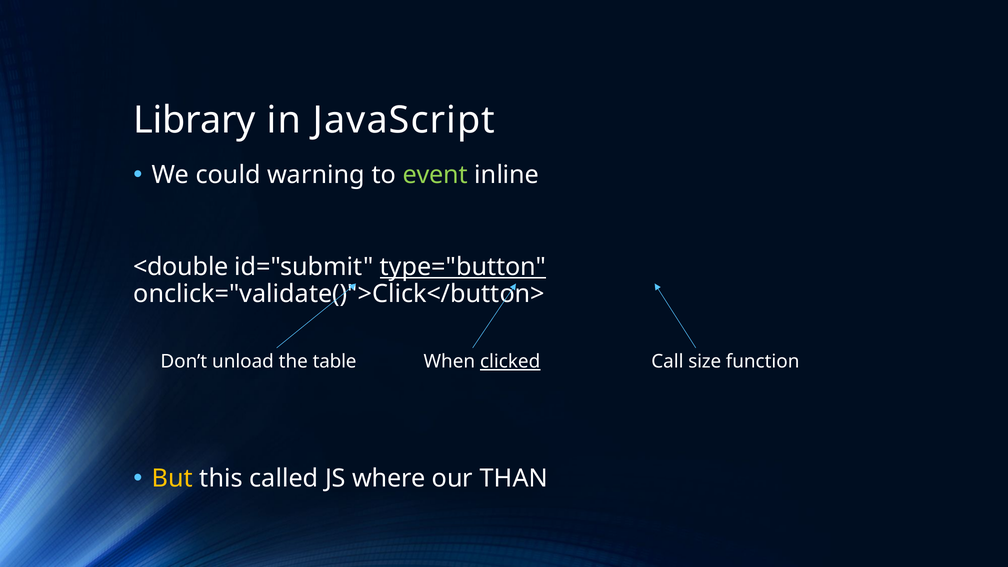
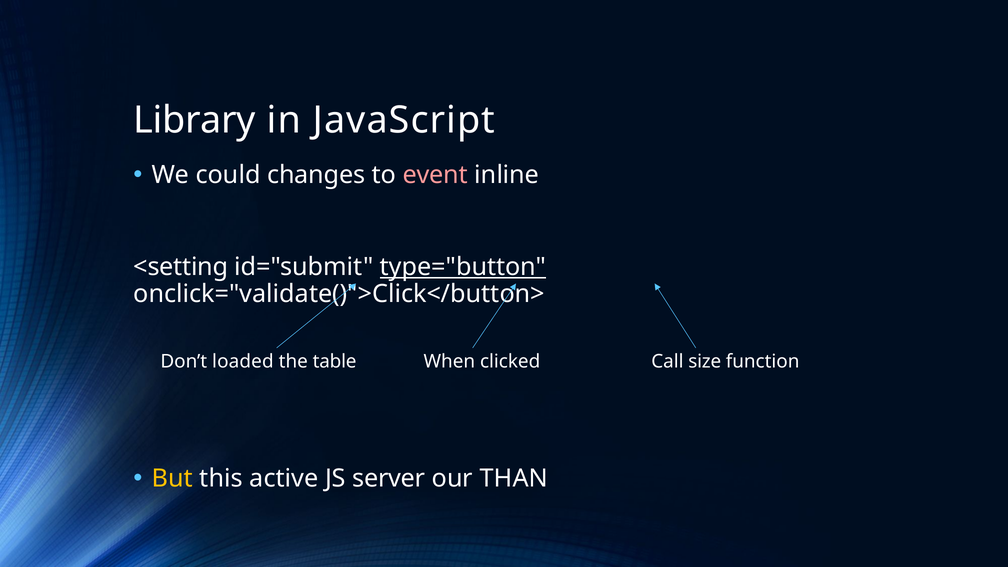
warning: warning -> changes (316, 175)
event colour: light green -> pink (435, 175)
<double: <double -> <setting (181, 267)
unload: unload -> loaded (243, 362)
clicked underline: present -> none (510, 362)
called: called -> active (284, 479)
where: where -> server (389, 479)
